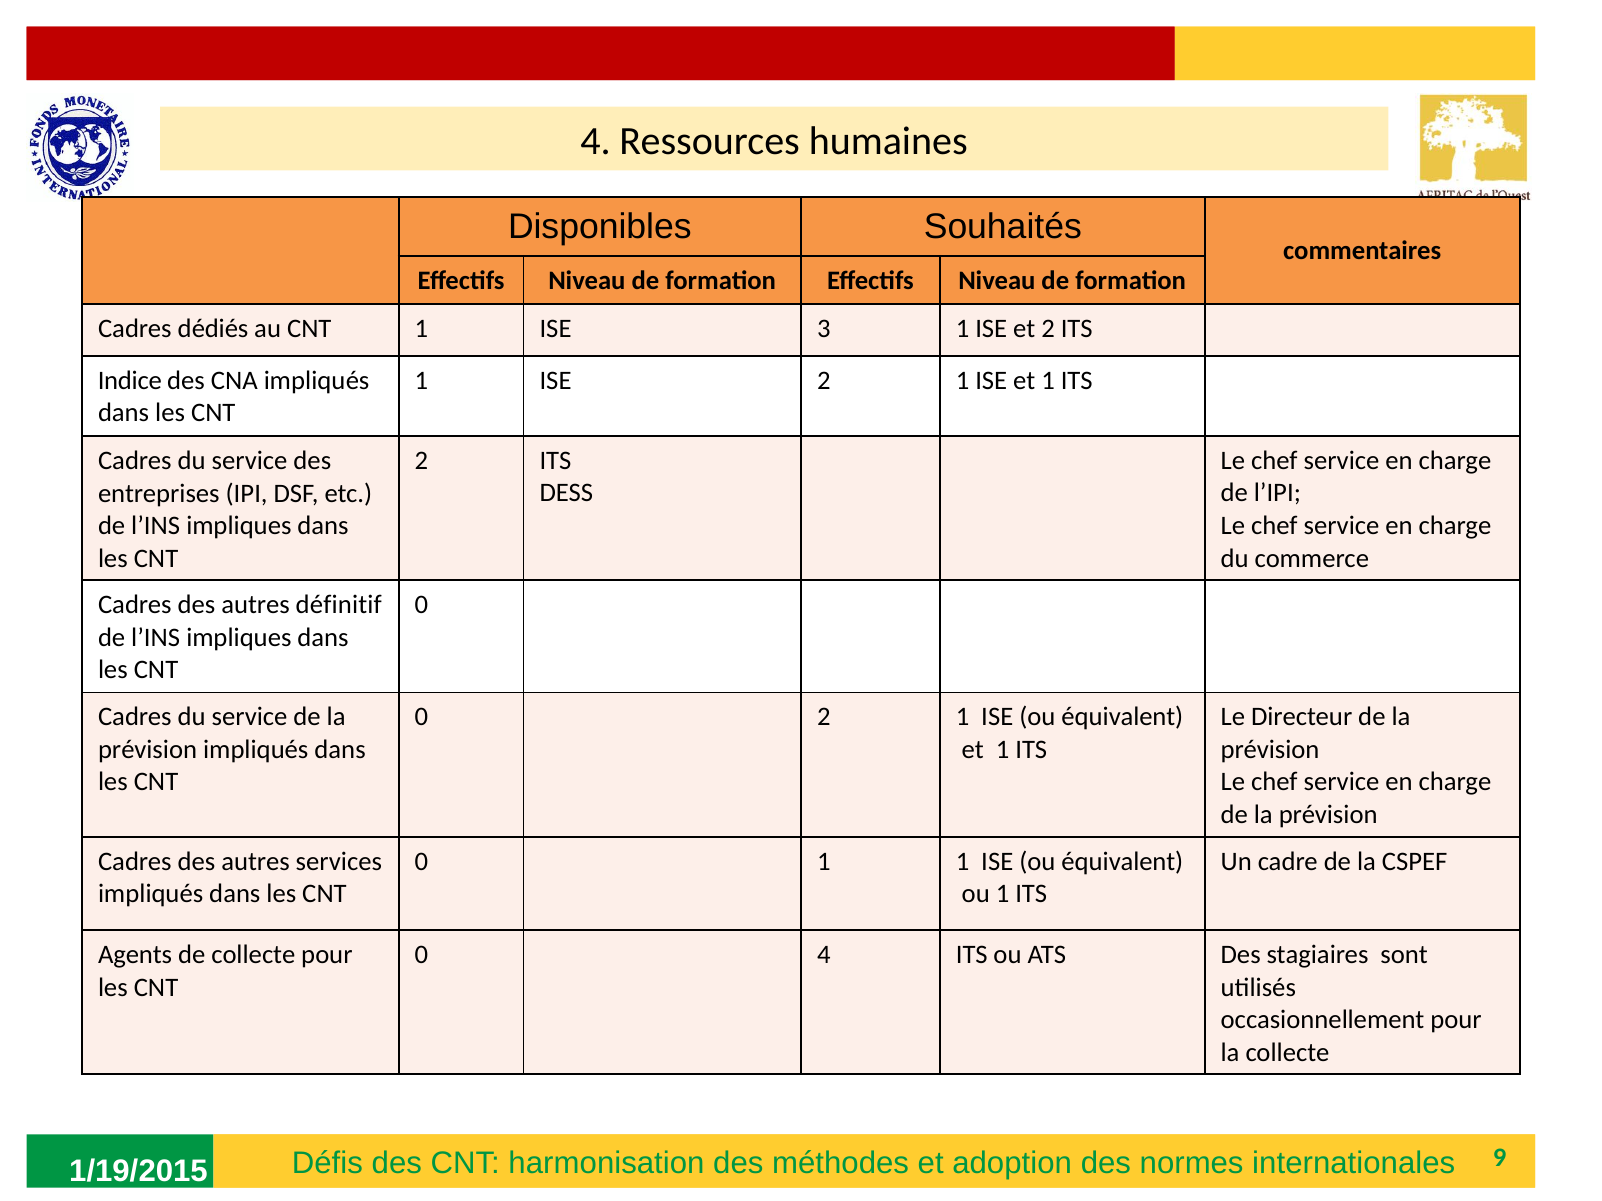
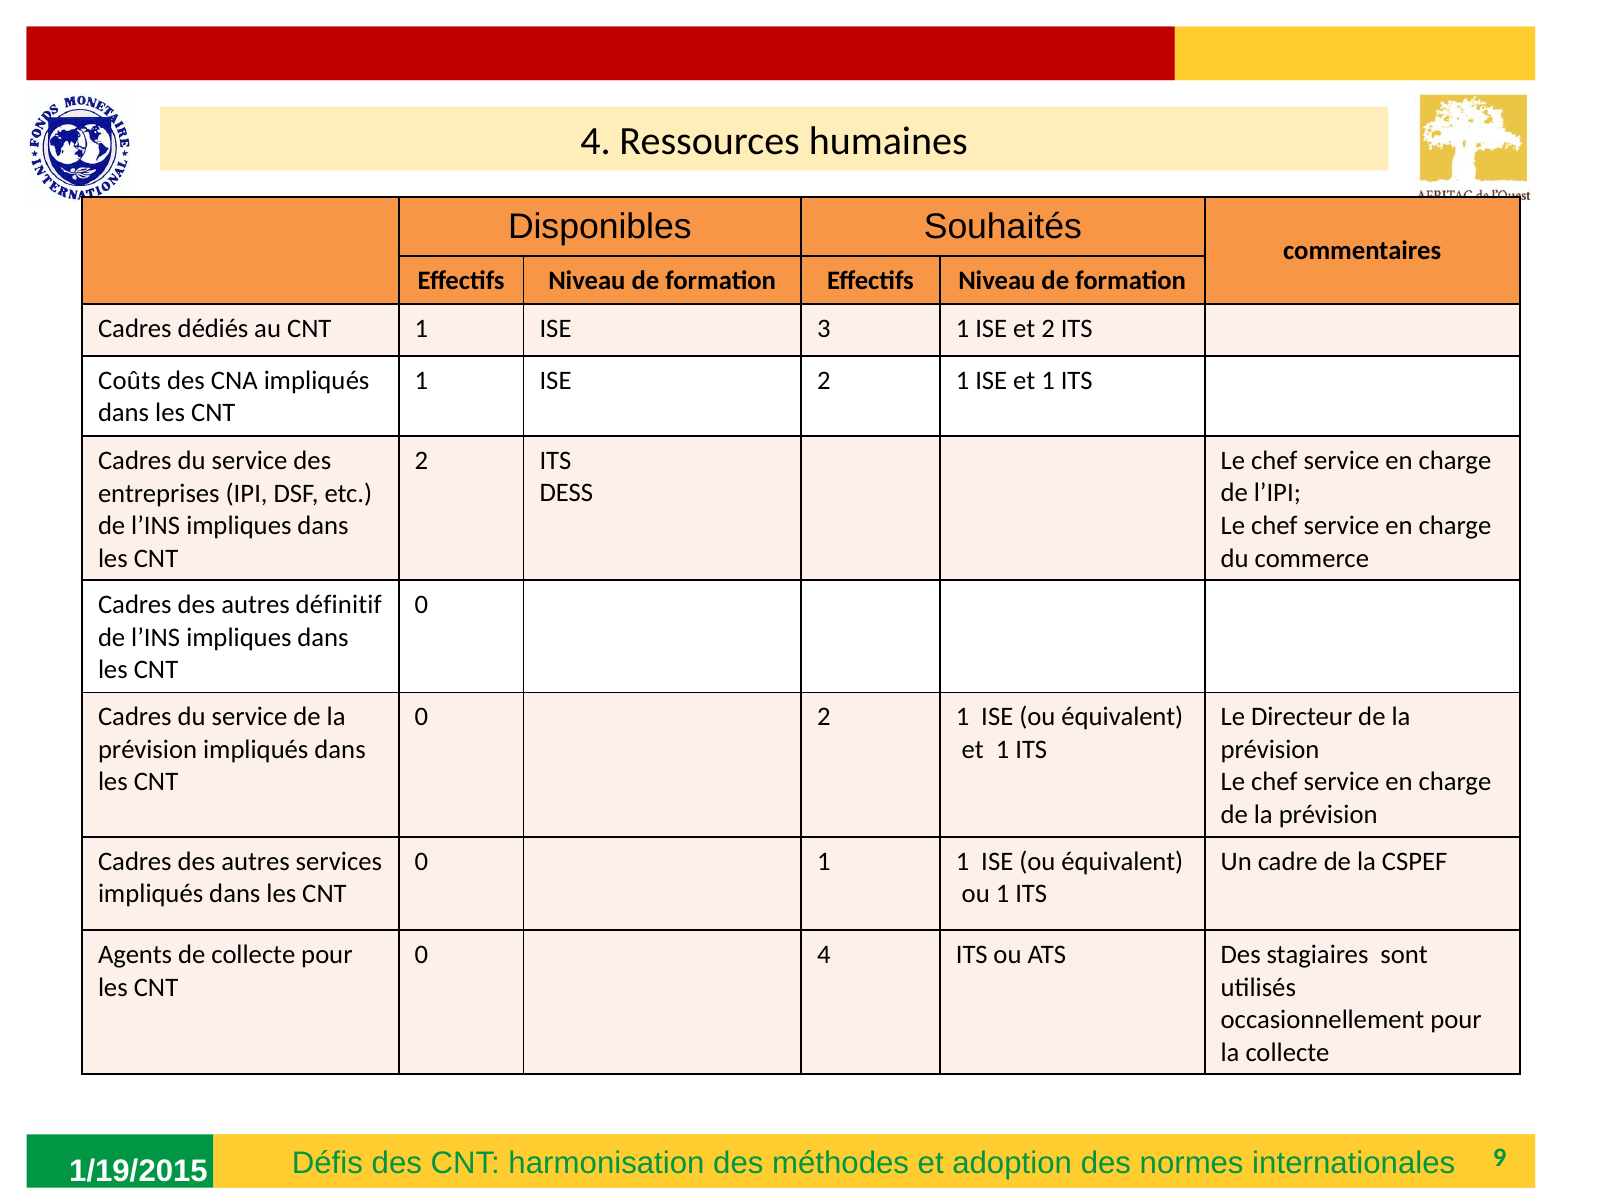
Indice: Indice -> Coûts (130, 381)
